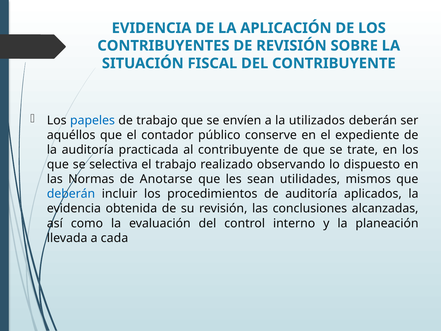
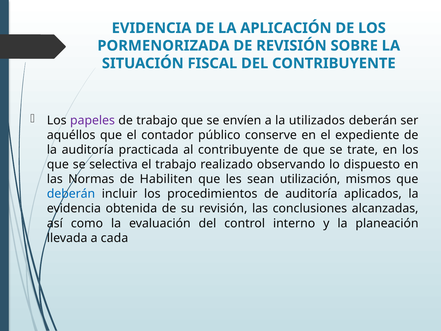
CONTRIBUYENTES: CONTRIBUYENTES -> PORMENORIZADA (163, 46)
papeles colour: blue -> purple (93, 120)
Anotarse: Anotarse -> Habiliten (166, 179)
utilidades: utilidades -> utilización (310, 179)
